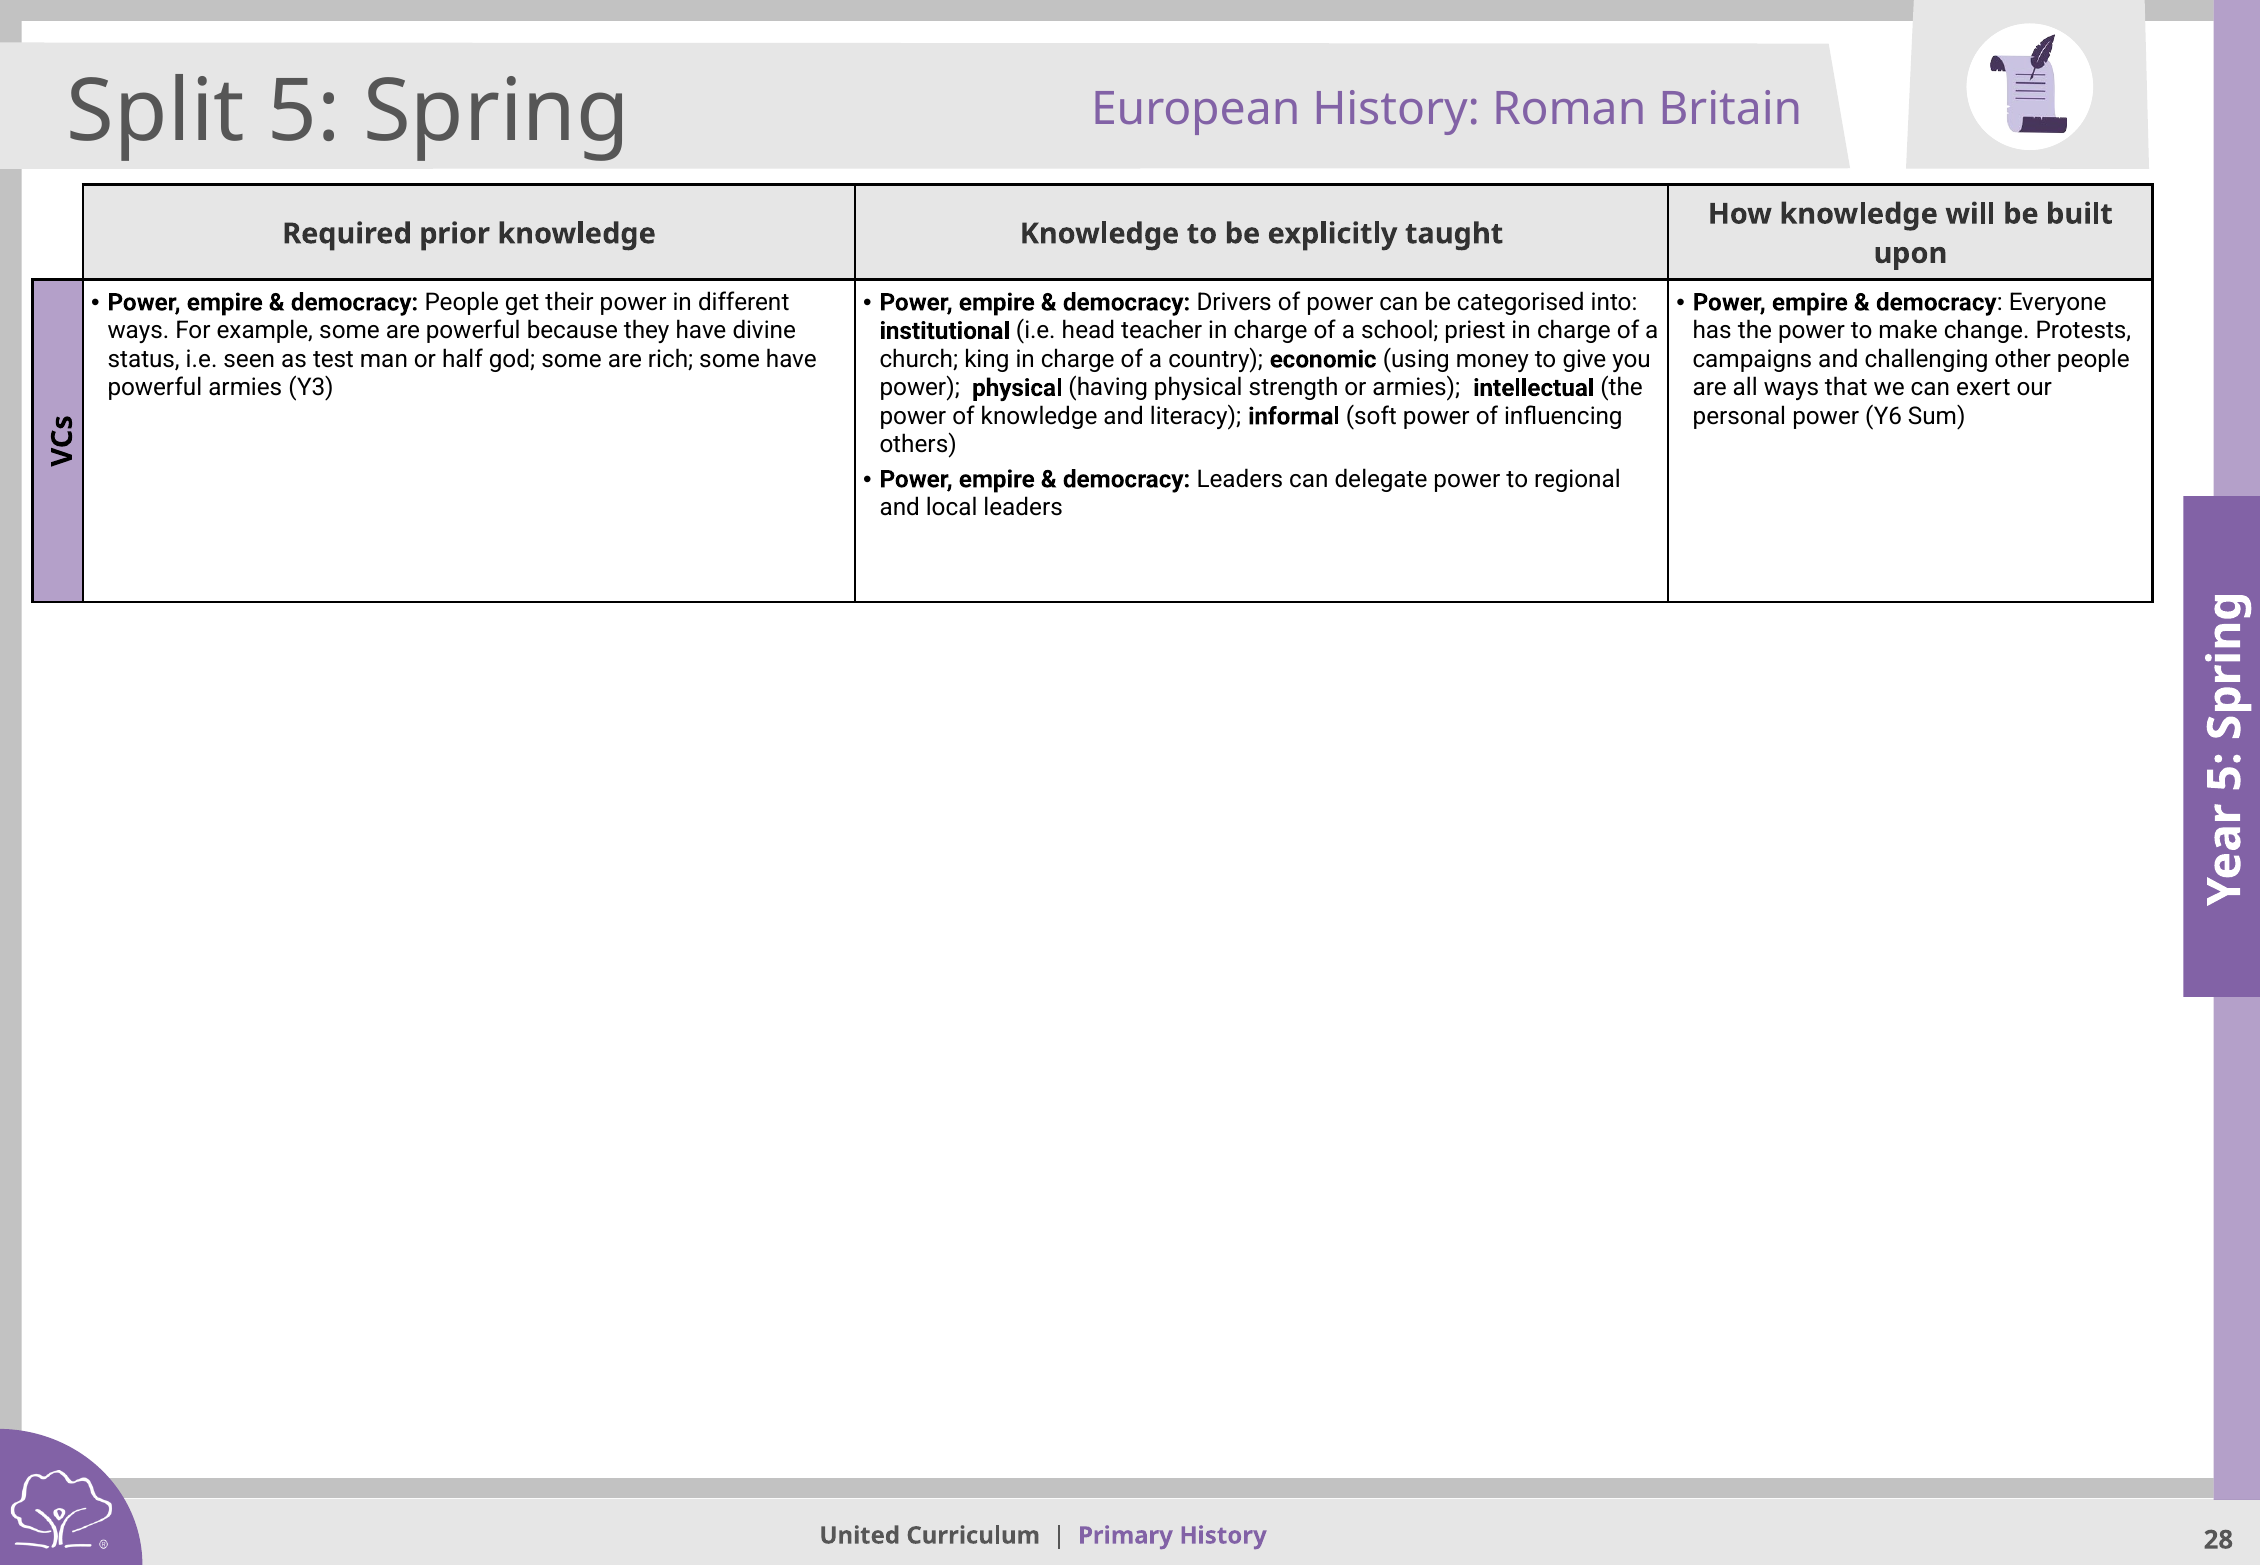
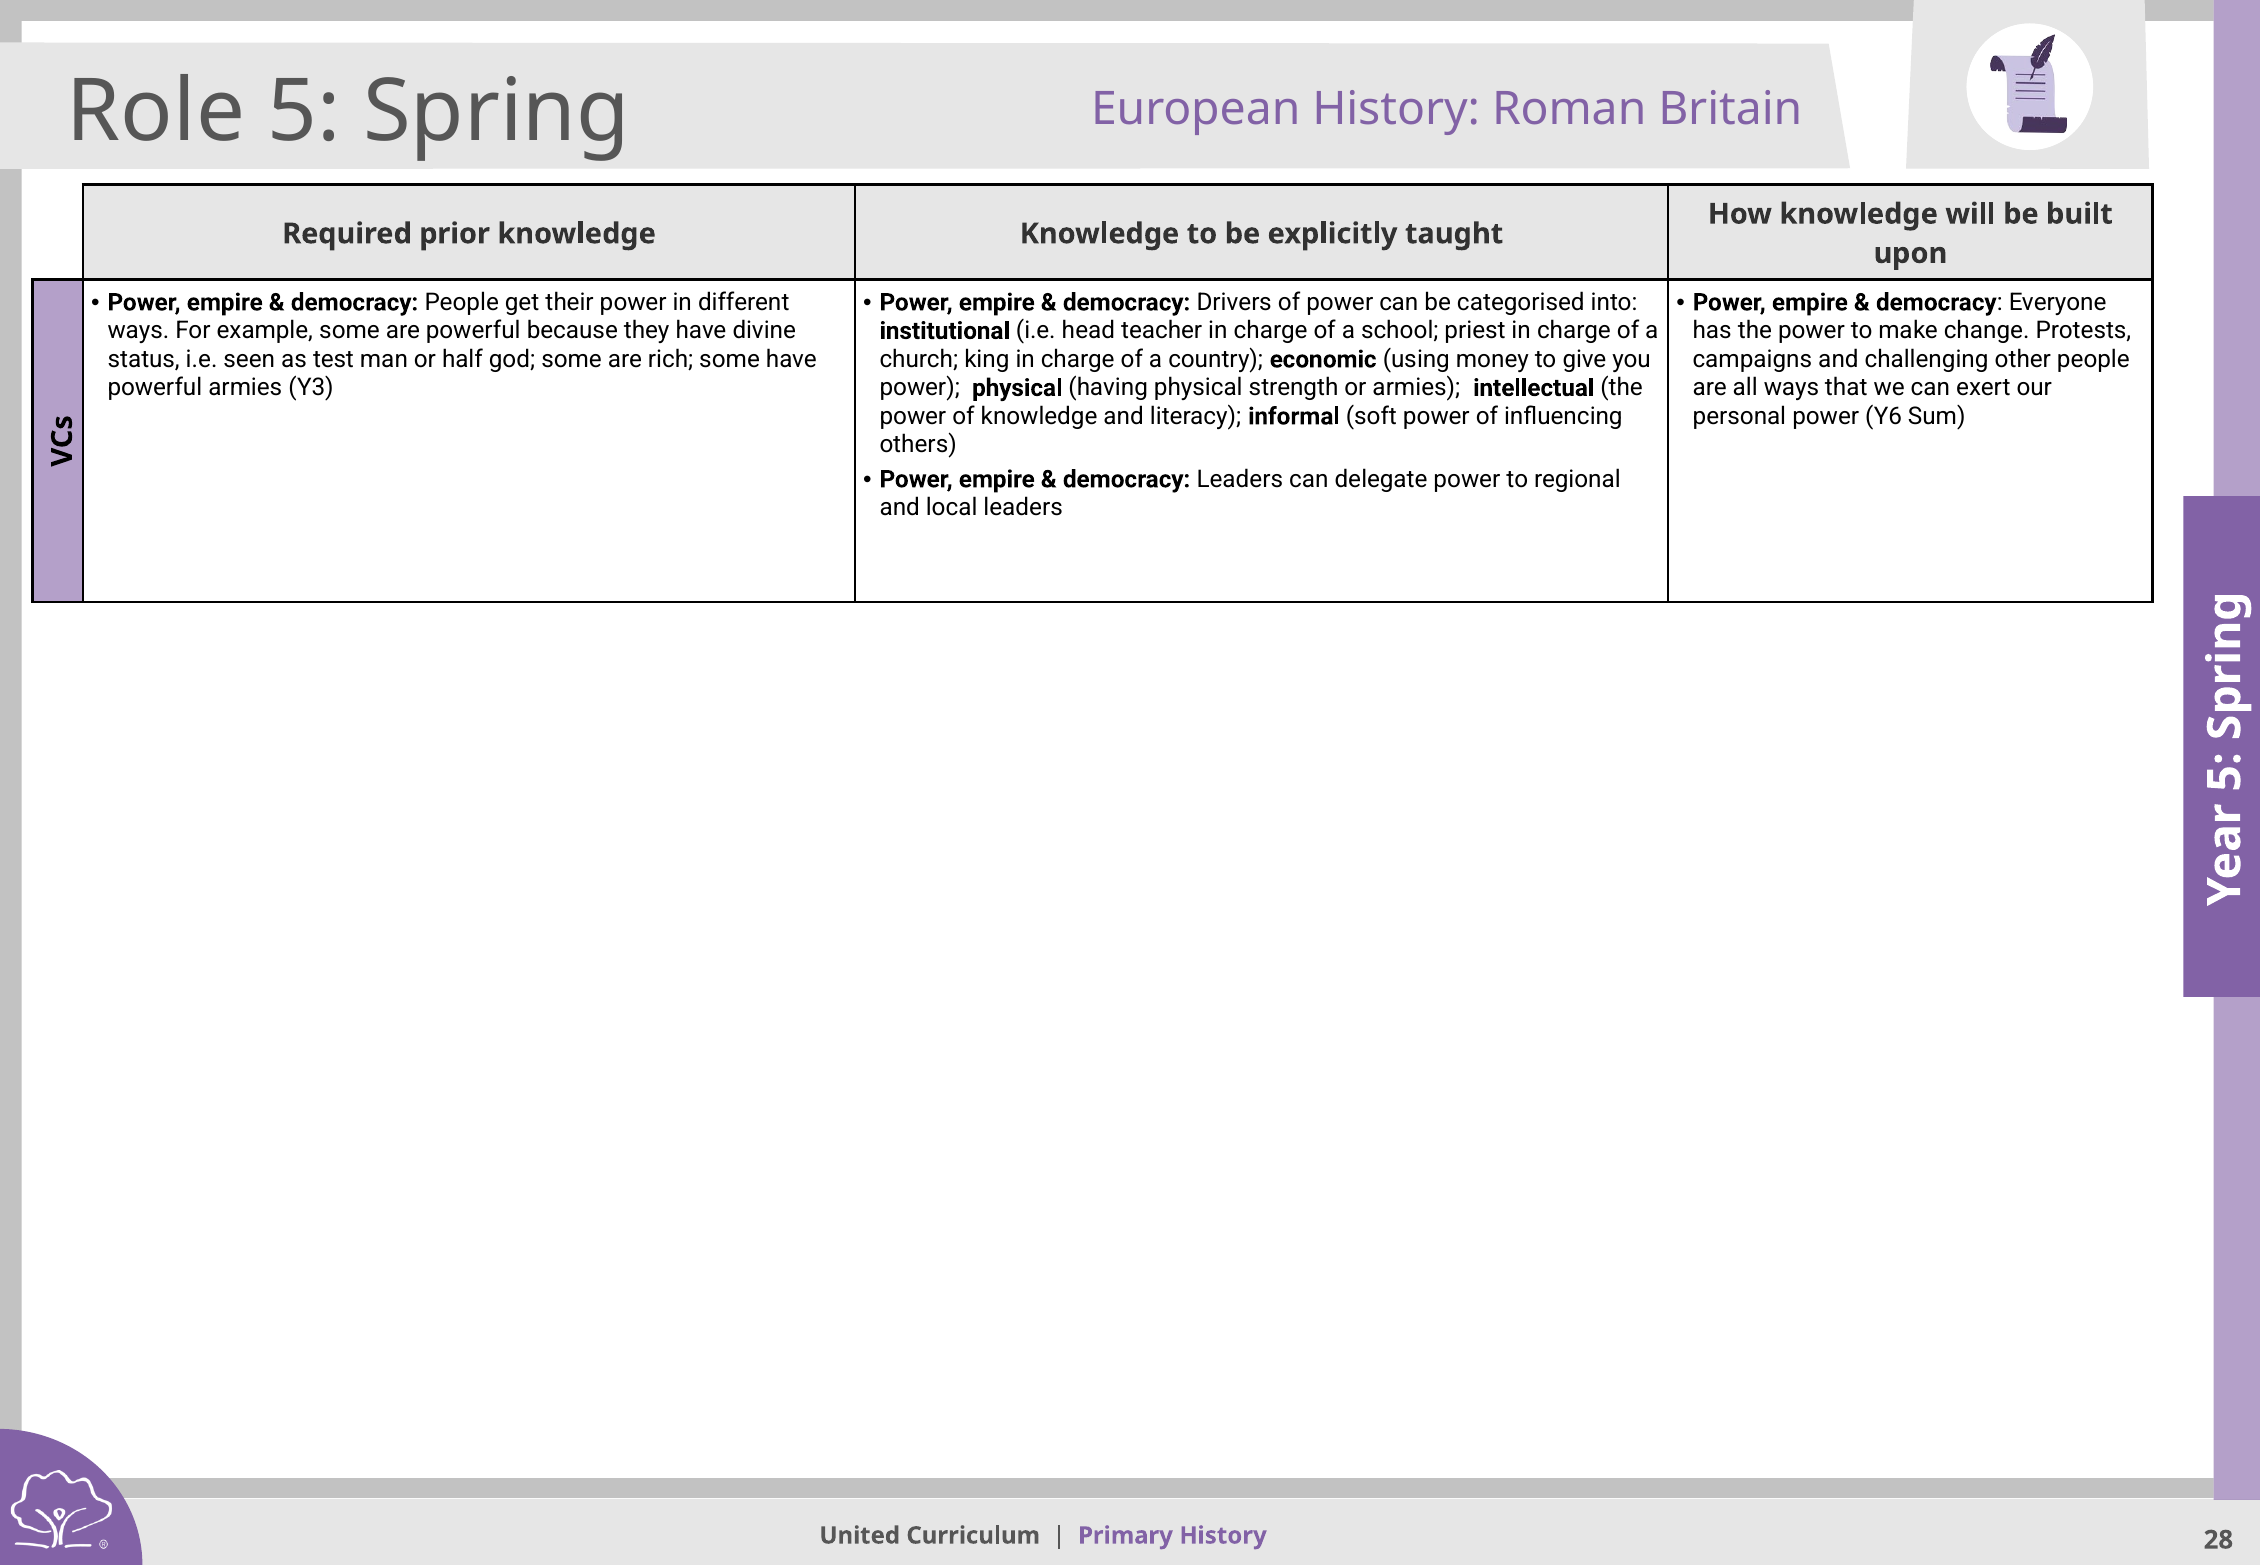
Split: Split -> Role (156, 112)
